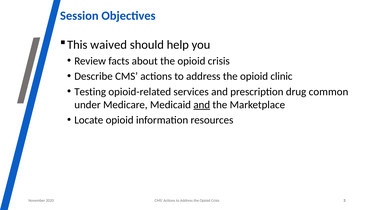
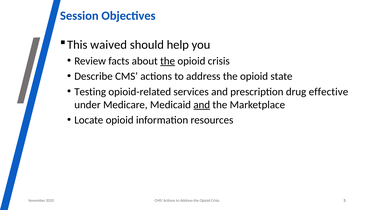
the underline: none -> present (168, 61)
clinic: clinic -> state (281, 76)
common: common -> effective (329, 92)
